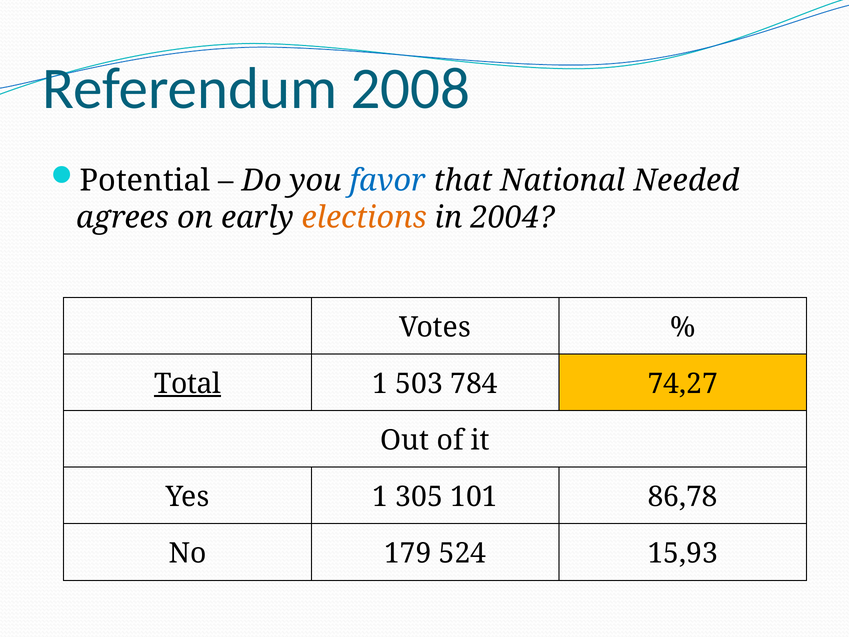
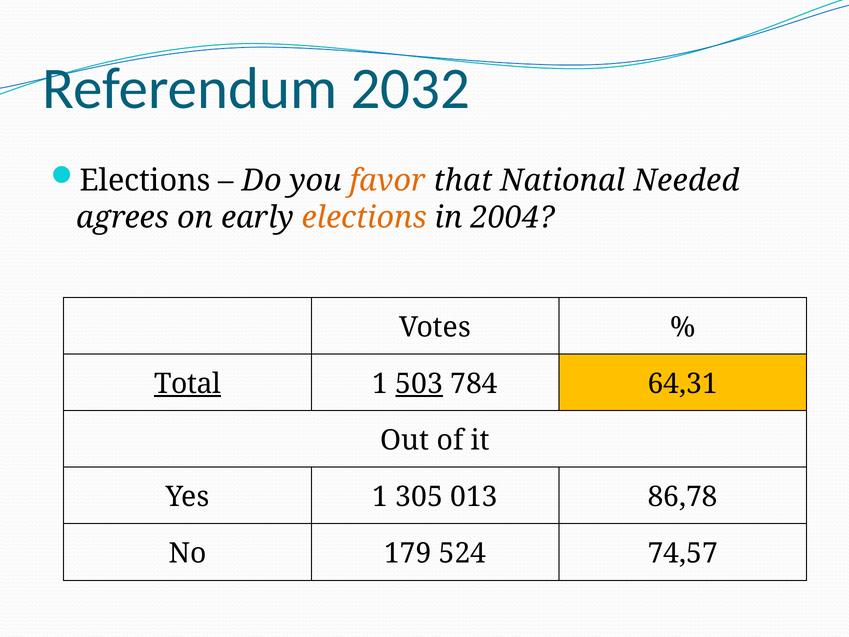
2008: 2008 -> 2032 (410, 89)
Potential: Potential -> Elections (145, 180)
favor colour: blue -> orange (388, 180)
503 underline: none -> present (419, 384)
74,27: 74,27 -> 64,31 (683, 384)
101: 101 -> 013 (474, 497)
15,93: 15,93 -> 74,57 (683, 553)
